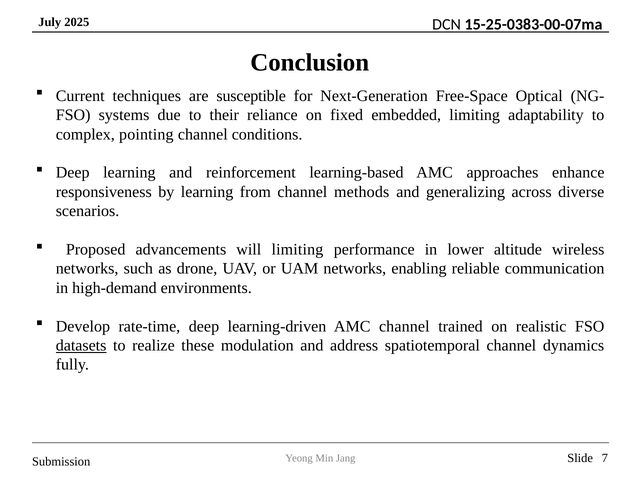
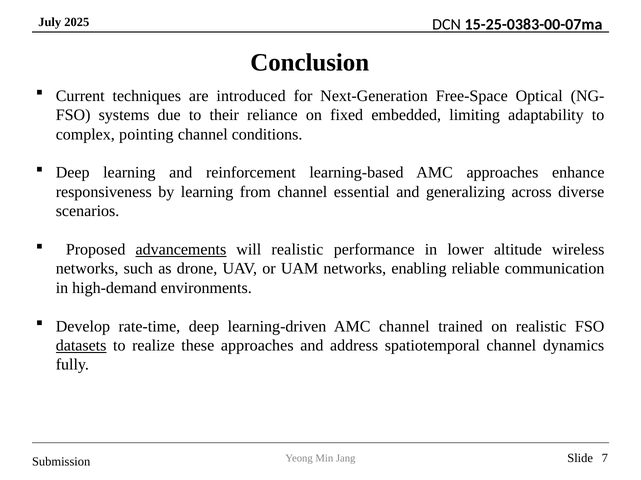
susceptible: susceptible -> introduced (251, 96)
methods: methods -> essential (362, 192)
advancements underline: none -> present (181, 250)
will limiting: limiting -> realistic (297, 250)
these modulation: modulation -> approaches (257, 346)
